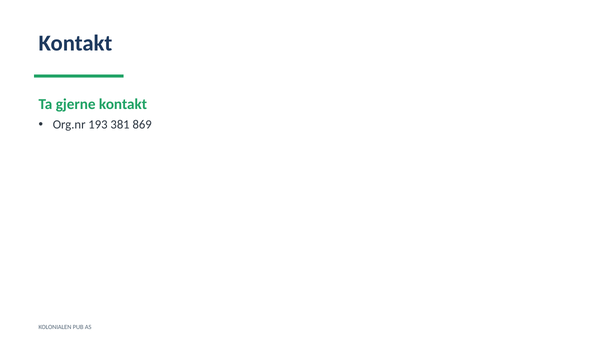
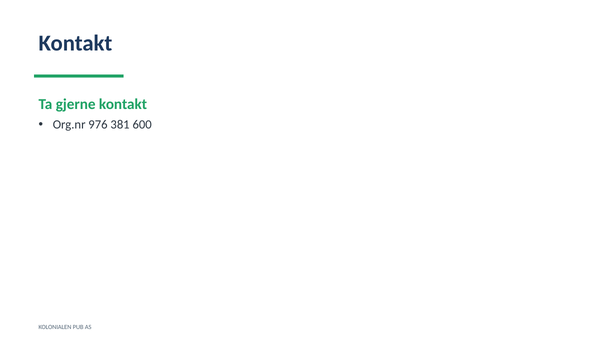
193: 193 -> 976 (98, 125)
869: 869 -> 600 (142, 125)
